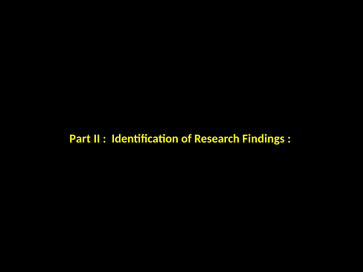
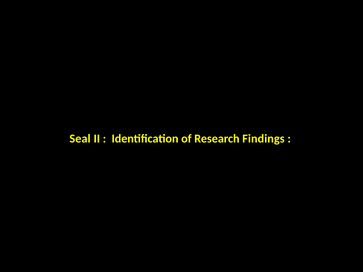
Part: Part -> Seal (80, 139)
